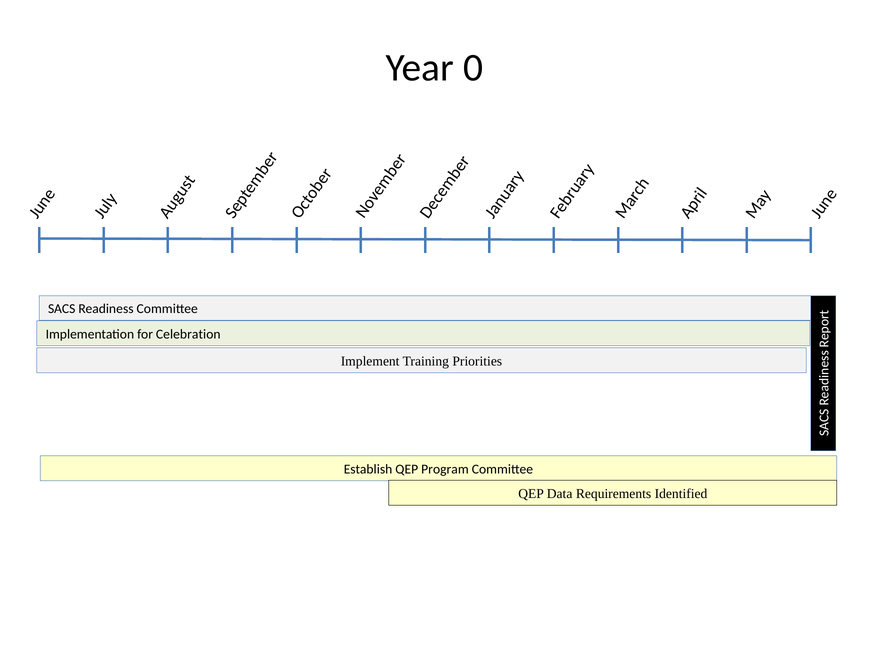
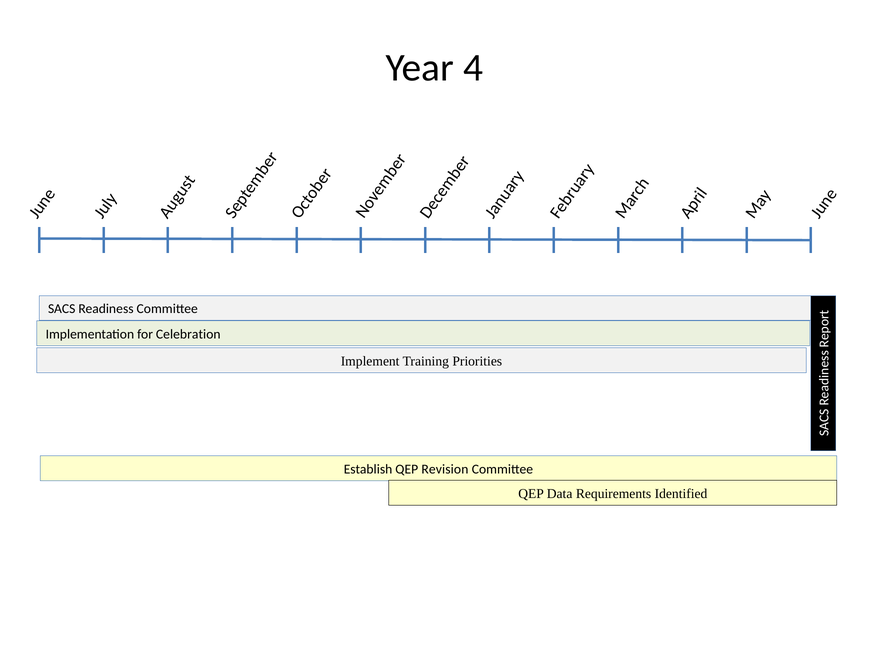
0: 0 -> 4 (473, 68)
Program: Program -> Revision (445, 469)
